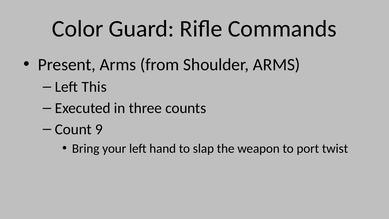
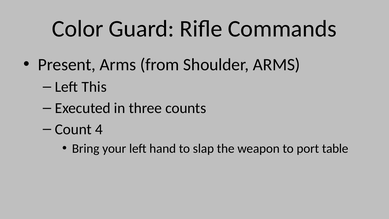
9: 9 -> 4 (99, 129)
twist: twist -> table (335, 149)
